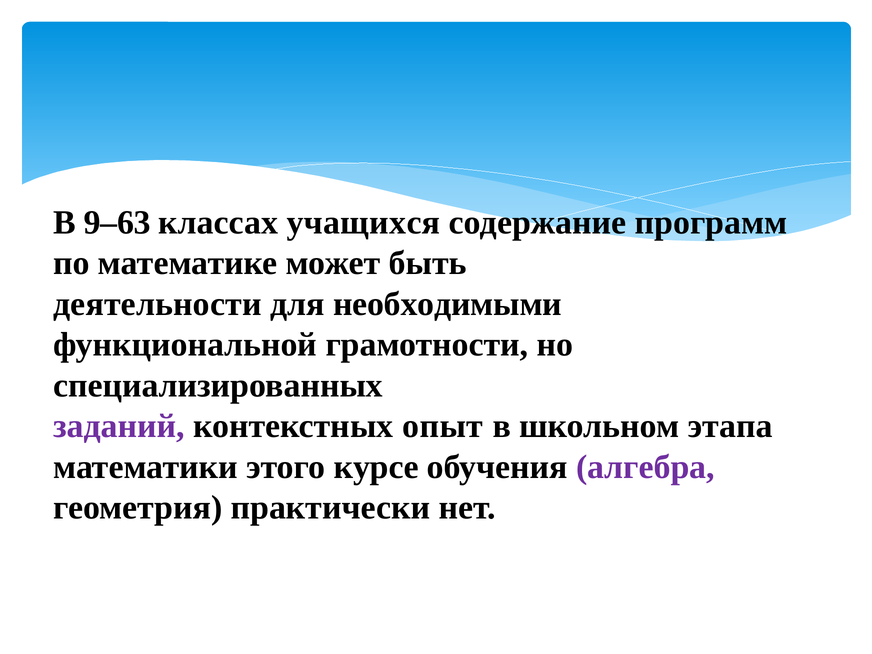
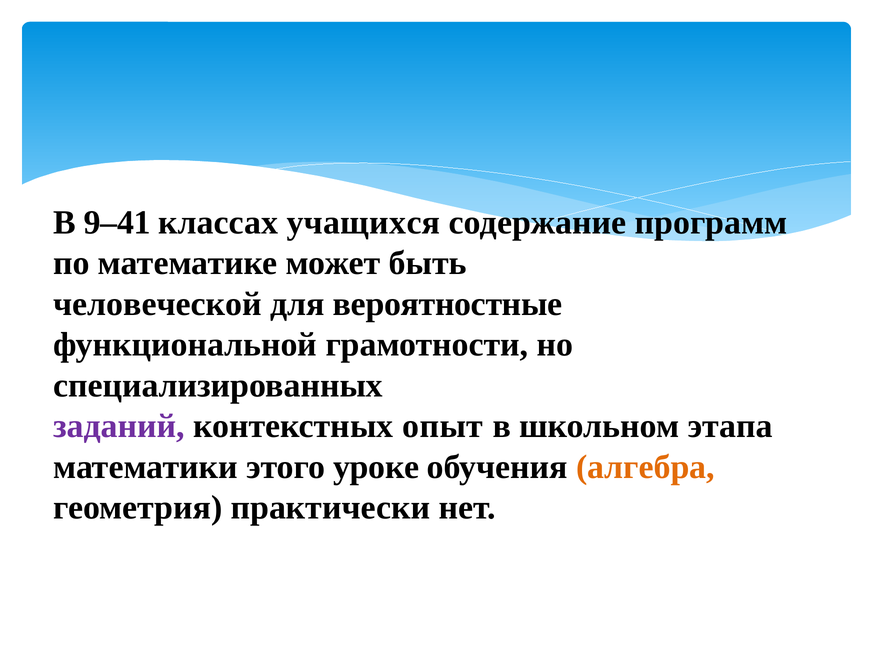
9–63: 9–63 -> 9–41 (117, 223)
деятельности: деятельности -> человеческой (157, 304)
необходимыми: необходимыми -> вероятностные (448, 304)
курсе: курсе -> уроке (376, 467)
алгебра colour: purple -> orange (646, 467)
